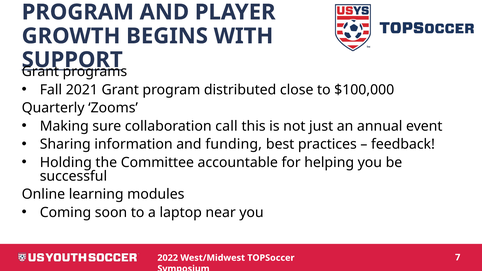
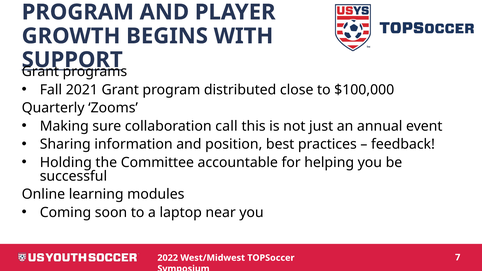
funding: funding -> position (234, 144)
